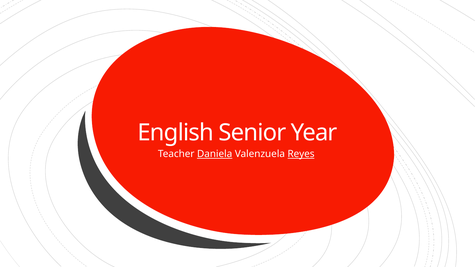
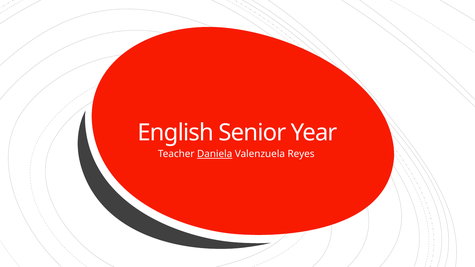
Reyes underline: present -> none (301, 154)
